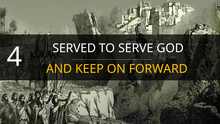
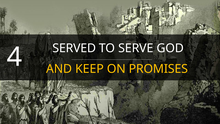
FORWARD: FORWARD -> PROMISES (158, 69)
